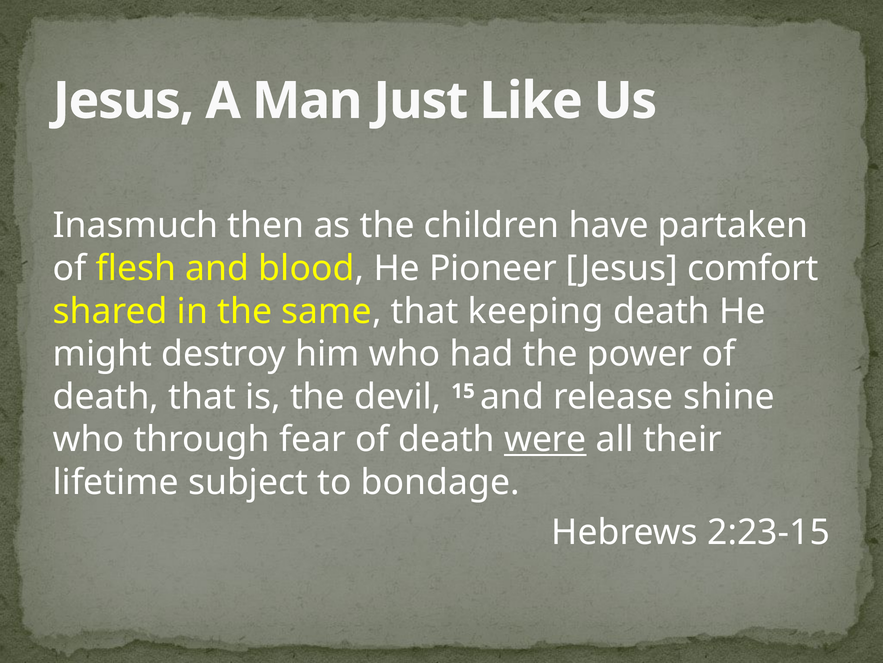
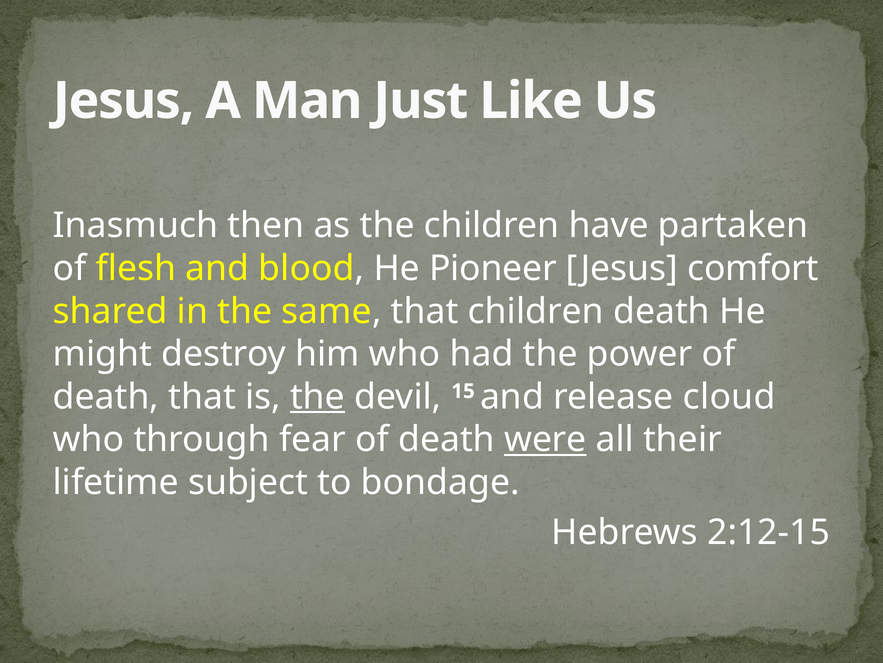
that keeping: keeping -> children (536, 311)
the underline: none -> present (318, 396)
shine: shine -> cloud (729, 396)
2:23-15: 2:23-15 -> 2:12-15 (769, 532)
